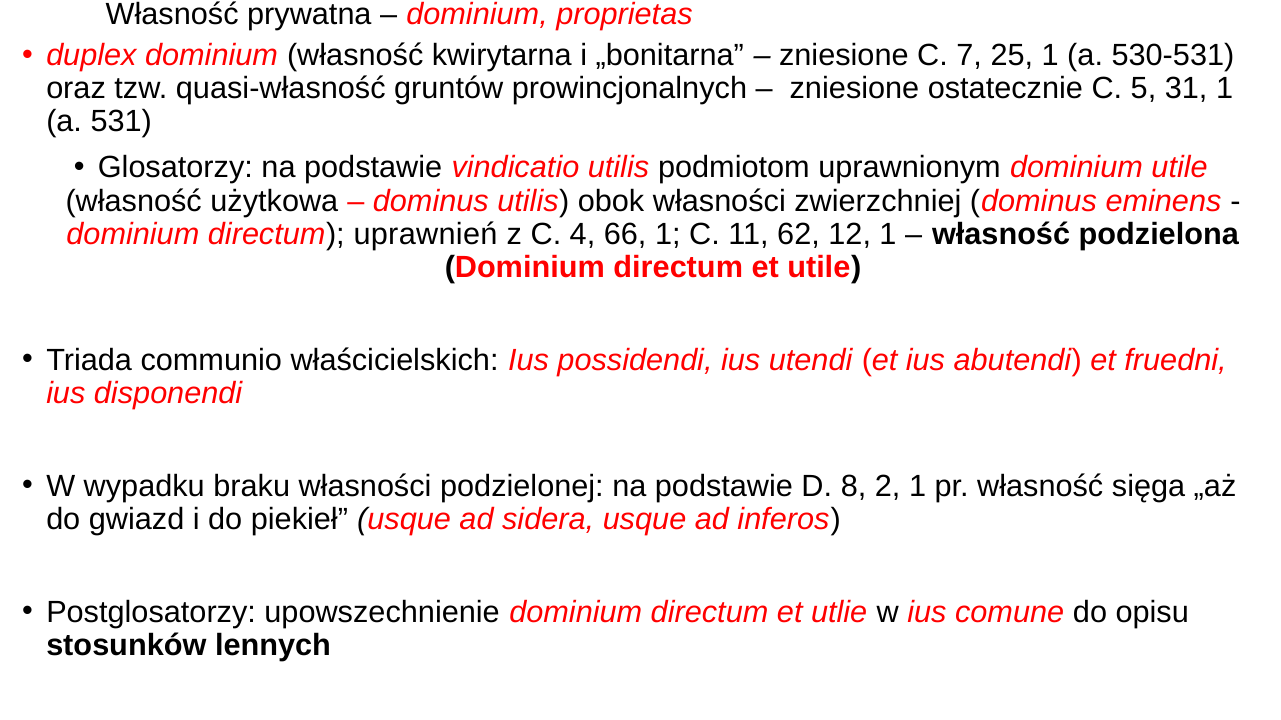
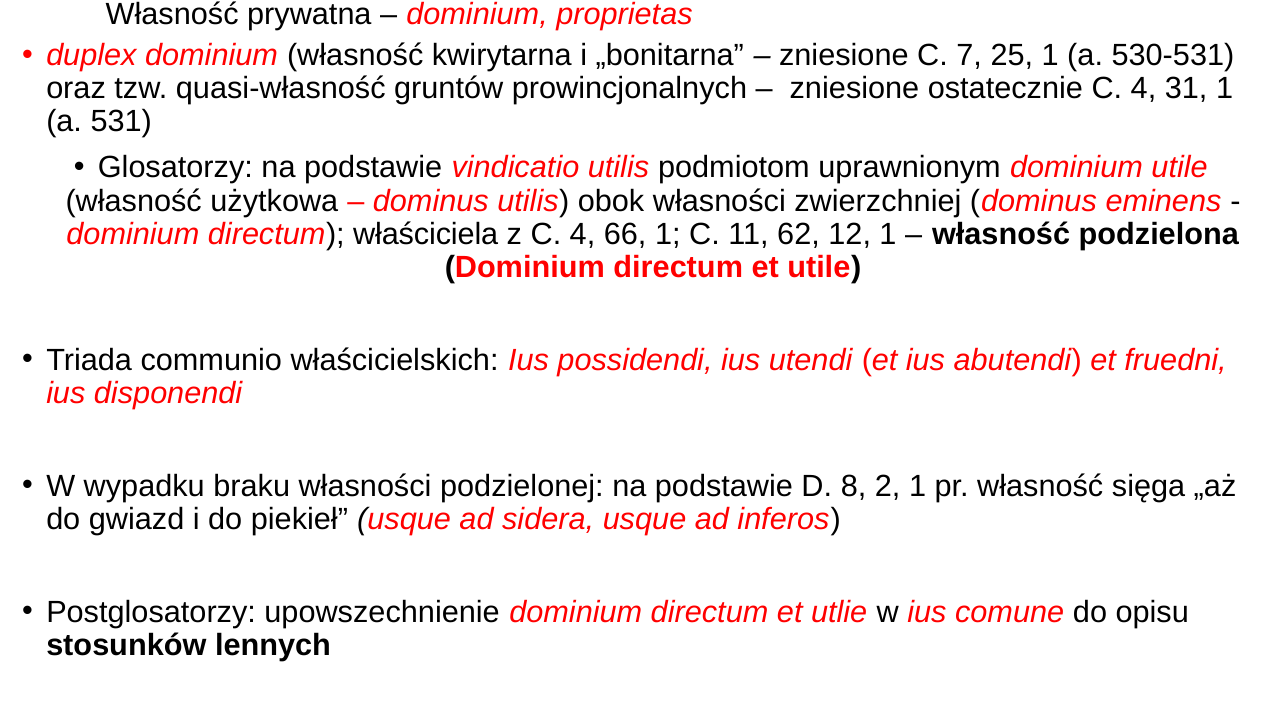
ostatecznie C 5: 5 -> 4 (1143, 88)
uprawnień: uprawnień -> właściciela (426, 234)
